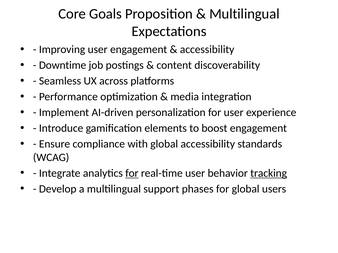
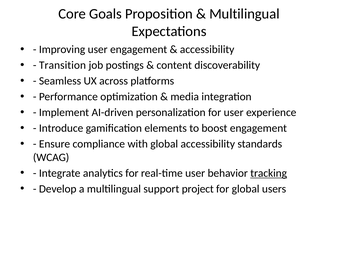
Downtime: Downtime -> Transition (62, 65)
for underline: present -> none (132, 173)
phases: phases -> project (198, 189)
